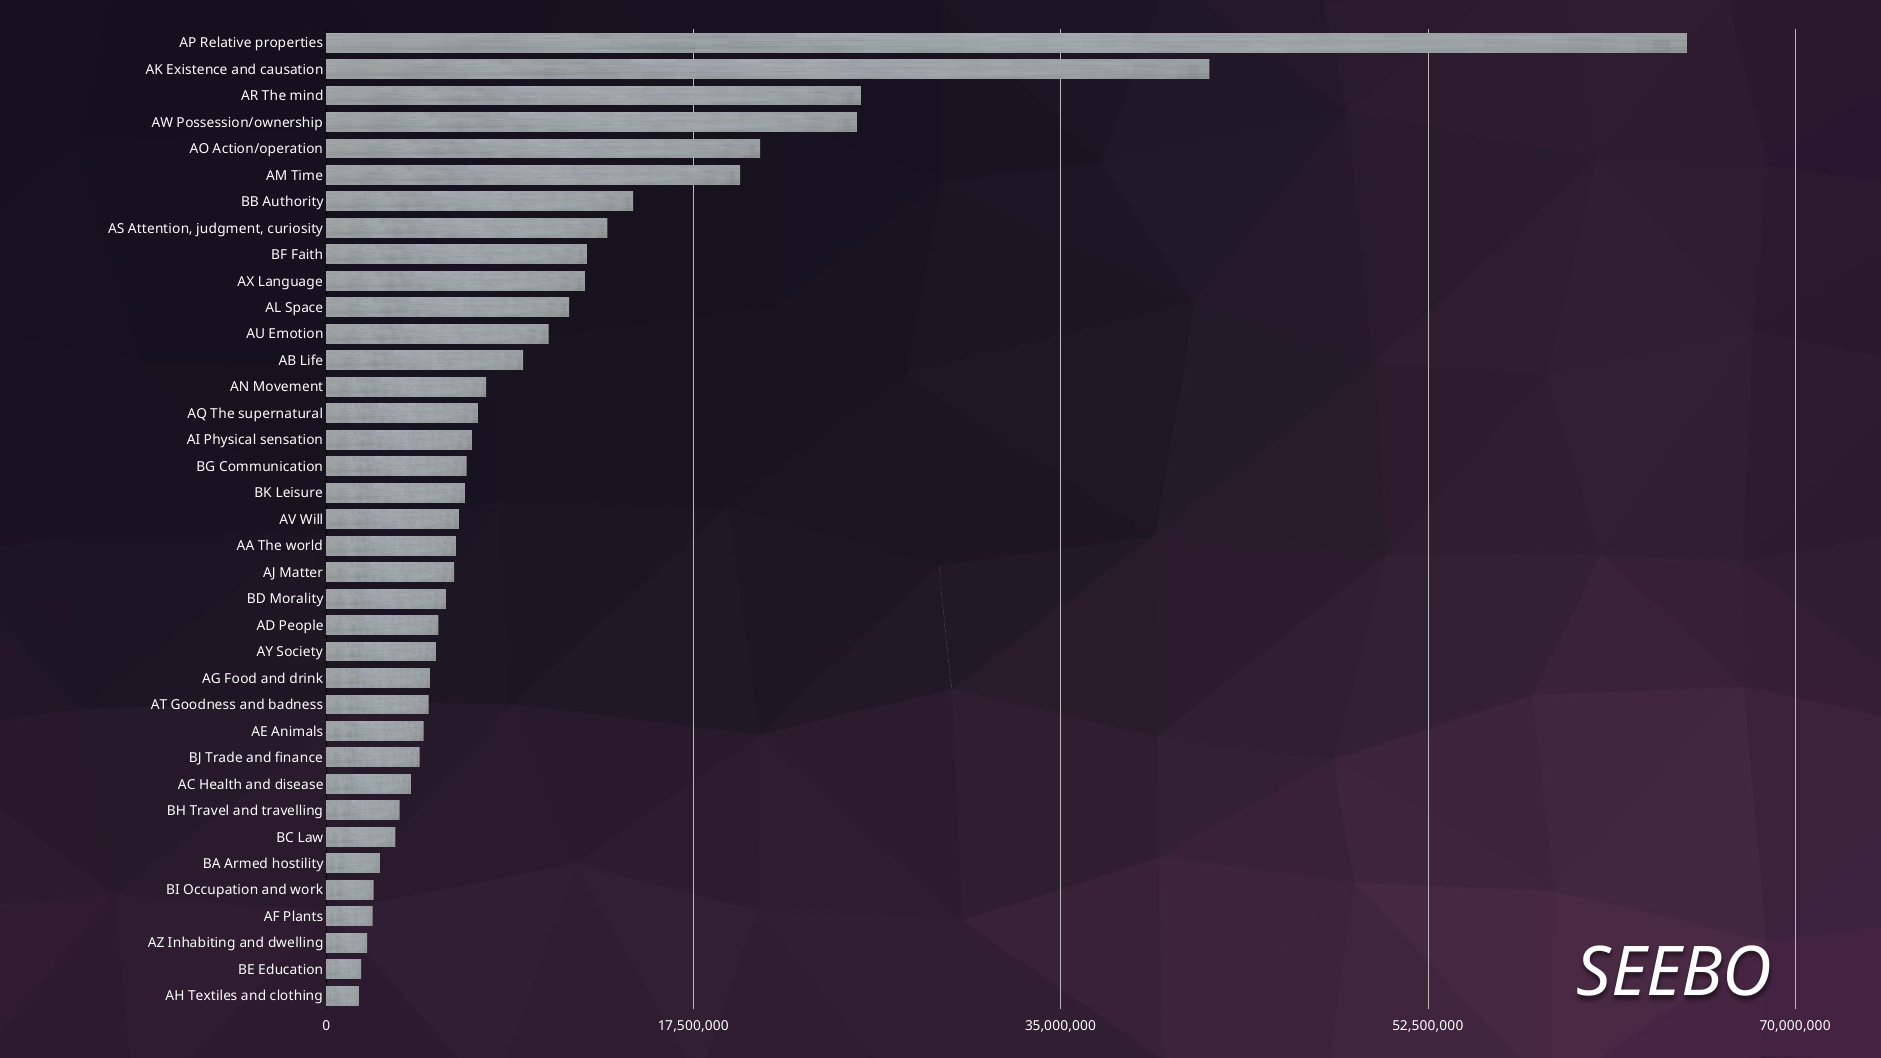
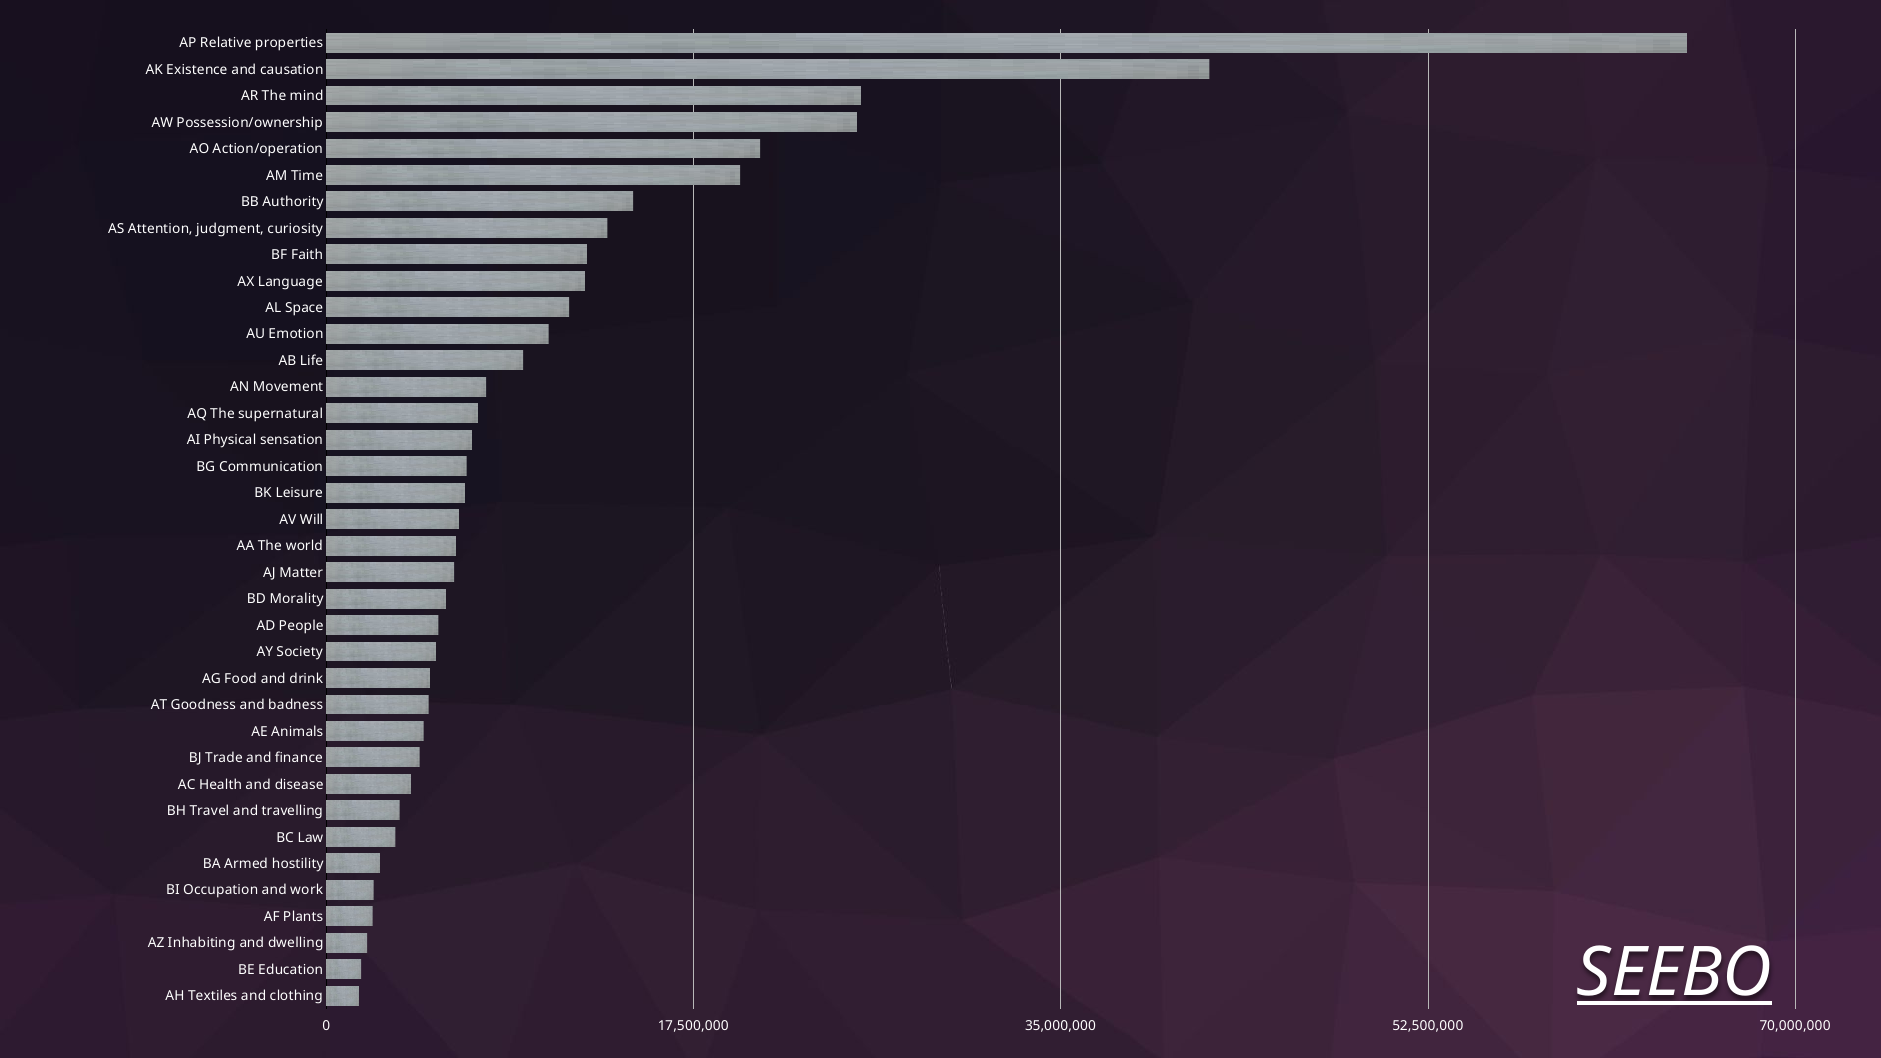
SEEBO underline: none -> present (1675, 973)
